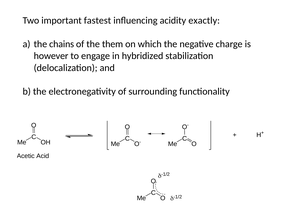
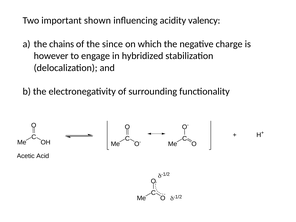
fastest: fastest -> shown (97, 20)
exactly: exactly -> valency (204, 20)
them: them -> since (112, 44)
